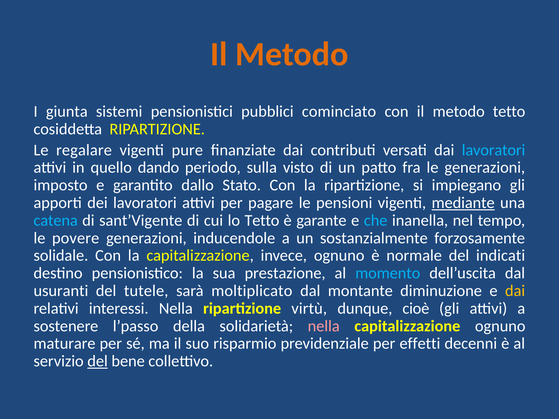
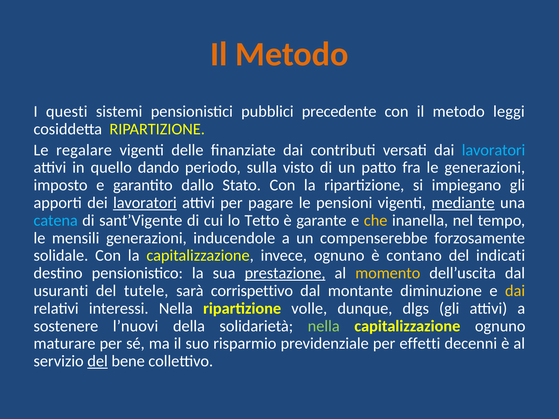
giunta: giunta -> questi (67, 112)
cominciato: cominciato -> precedente (339, 112)
metodo tetto: tetto -> leggi (509, 112)
pure: pure -> delle (187, 150)
lavoratori underline: none -> present (145, 203)
che colour: light blue -> yellow (376, 221)
povere: povere -> mensili (76, 238)
sostanzialmente: sostanzialmente -> compenserebbe (374, 238)
normale: normale -> contano (414, 256)
prestazione underline: none -> present (285, 273)
momento colour: light blue -> yellow (388, 273)
moltiplicato: moltiplicato -> corrispettivo (252, 291)
virtù: virtù -> volle (309, 309)
cioè: cioè -> dlgs (416, 309)
l’passo: l’passo -> l’nuovi (136, 326)
nella colour: pink -> light green (324, 326)
